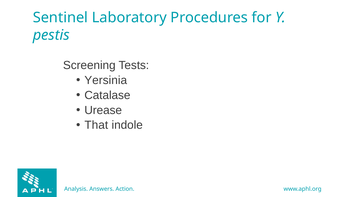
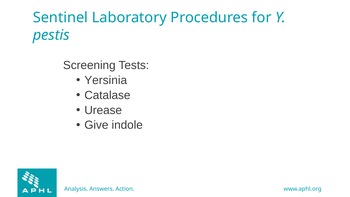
That: That -> Give (96, 125)
